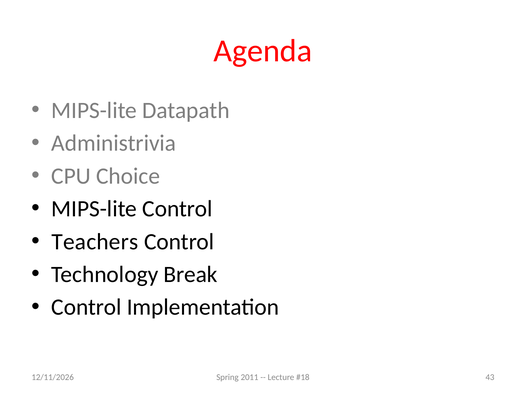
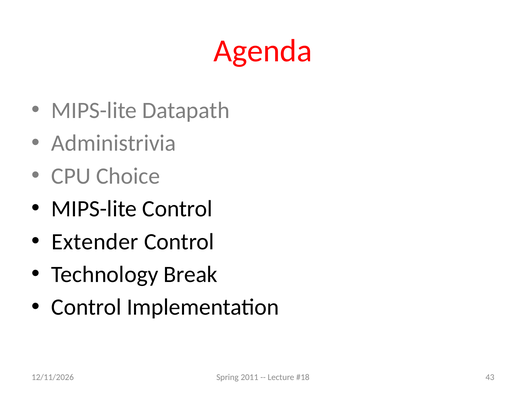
Teachers: Teachers -> Extender (95, 241)
